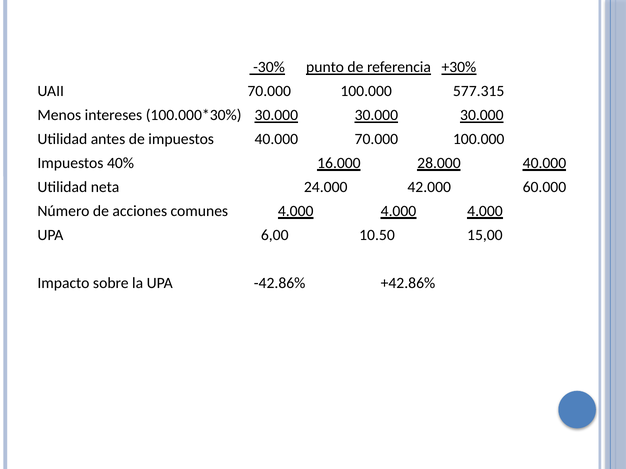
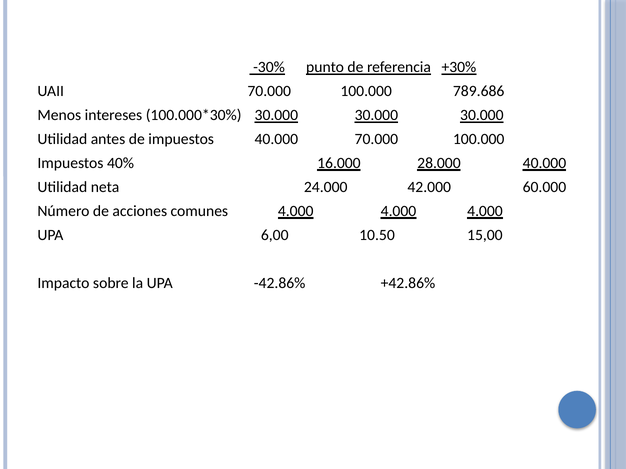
577.315: 577.315 -> 789.686 (479, 91)
